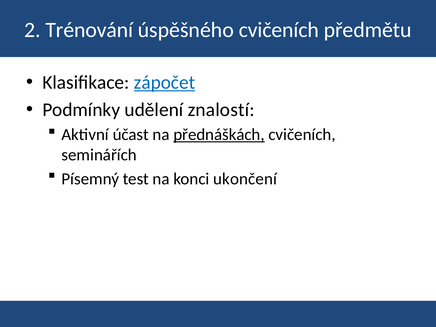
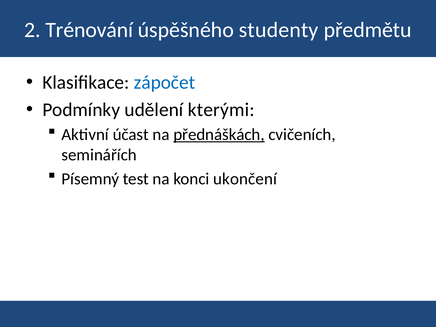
úspěšného cvičeních: cvičeních -> studenty (279, 30)
zápočet underline: present -> none (165, 83)
znalostí: znalostí -> kterými (221, 110)
